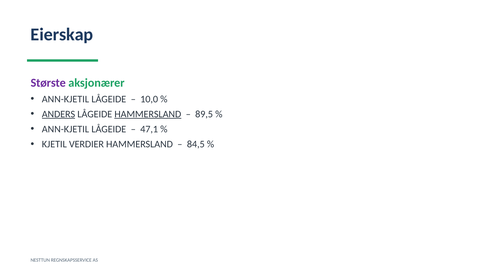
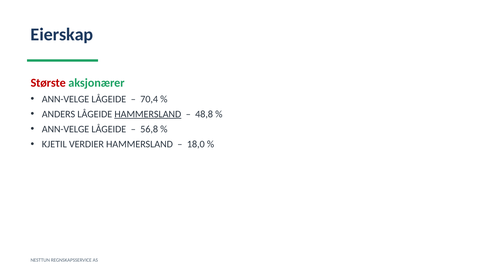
Største colour: purple -> red (48, 83)
ANN-KJETIL: ANN-KJETIL -> ANN-VELGE (66, 99)
10,0: 10,0 -> 70,4 (149, 99)
ANDERS underline: present -> none (59, 114)
89,5: 89,5 -> 48,8 (204, 114)
ANN-KJETIL: ANN-KJETIL -> ANN-VELGE (66, 129)
47,1: 47,1 -> 56,8 (149, 129)
84,5: 84,5 -> 18,0 (196, 144)
